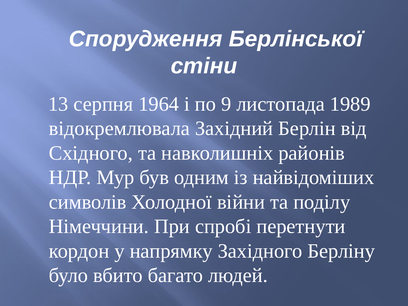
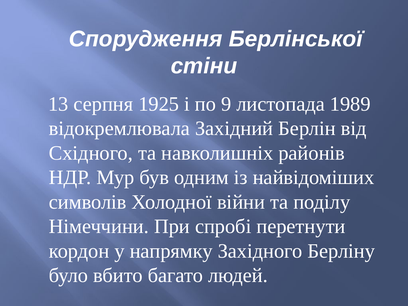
1964: 1964 -> 1925 (159, 104)
